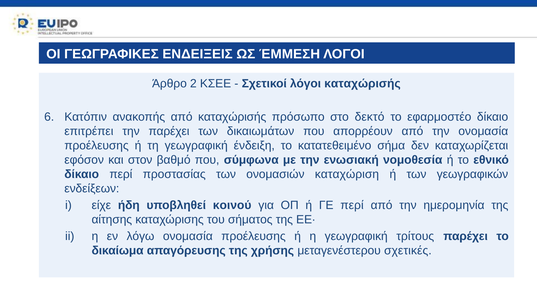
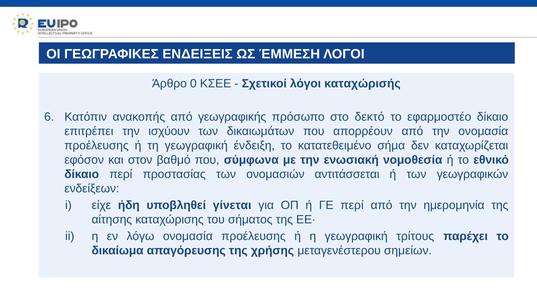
2: 2 -> 0 (193, 84)
από καταχώρισής: καταχώρισής -> γεωγραφικής (232, 117)
την παρέχει: παρέχει -> ισχύουν (169, 131)
καταχώριση: καταχώριση -> αντιτάσσεται (347, 174)
κοινού: κοινού -> γίνεται (232, 205)
σχετικές: σχετικές -> σημείων (408, 251)
